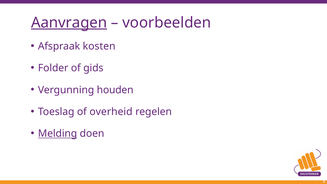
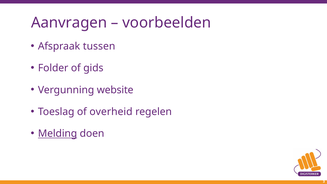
Aanvragen underline: present -> none (69, 23)
kosten: kosten -> tussen (99, 46)
houden: houden -> website (115, 90)
